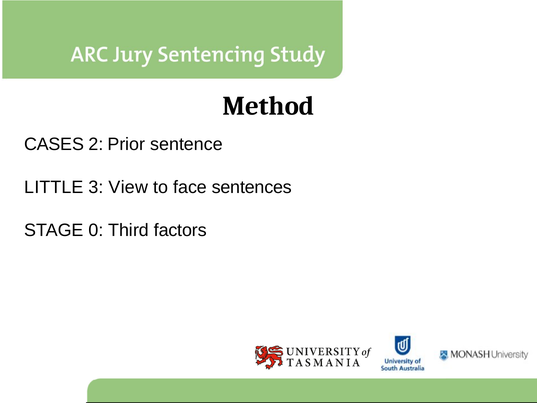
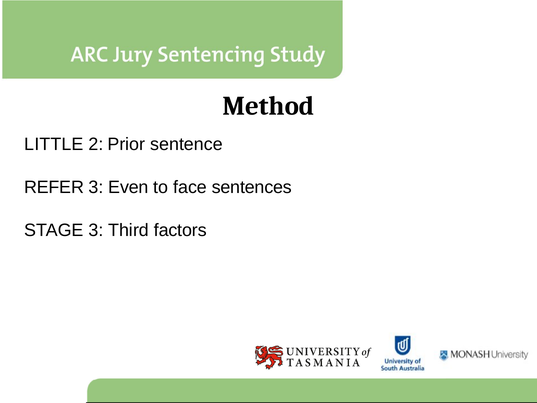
CASES: CASES -> LITTLE (54, 144)
LITTLE: LITTLE -> REFER (54, 187)
View: View -> Even (128, 187)
STAGE 0: 0 -> 3 (96, 230)
